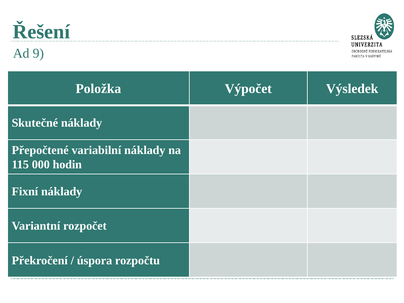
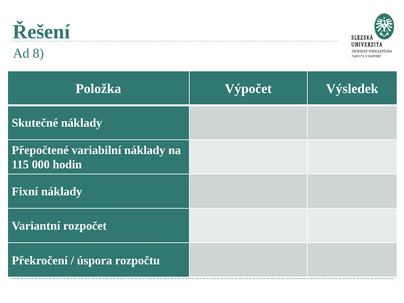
9: 9 -> 8 (38, 53)
